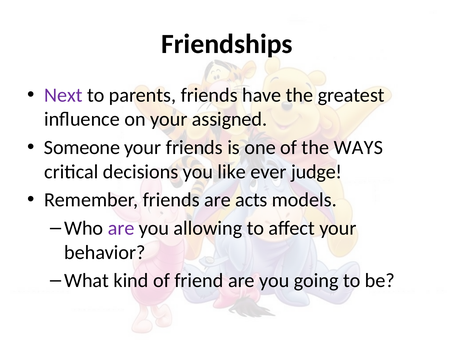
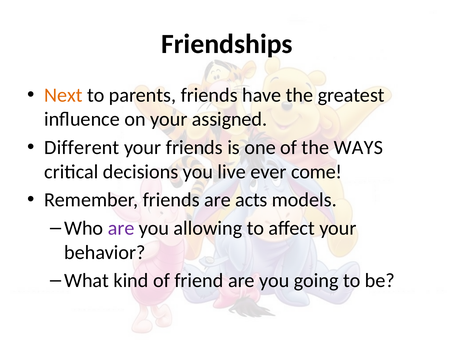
Next colour: purple -> orange (63, 95)
Someone: Someone -> Different (82, 148)
like: like -> live (232, 172)
judge: judge -> come (317, 172)
